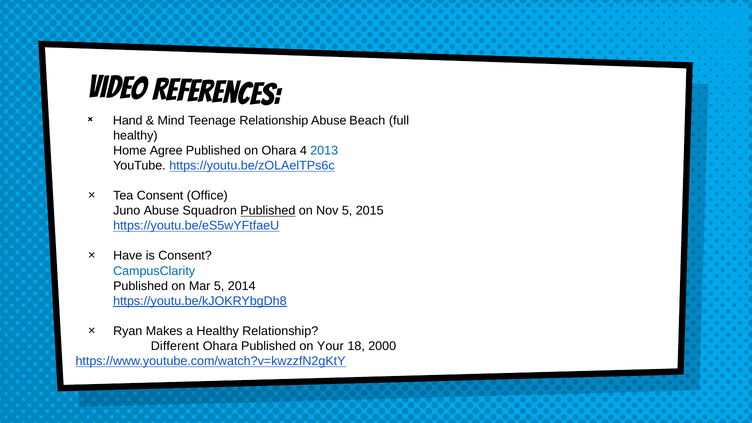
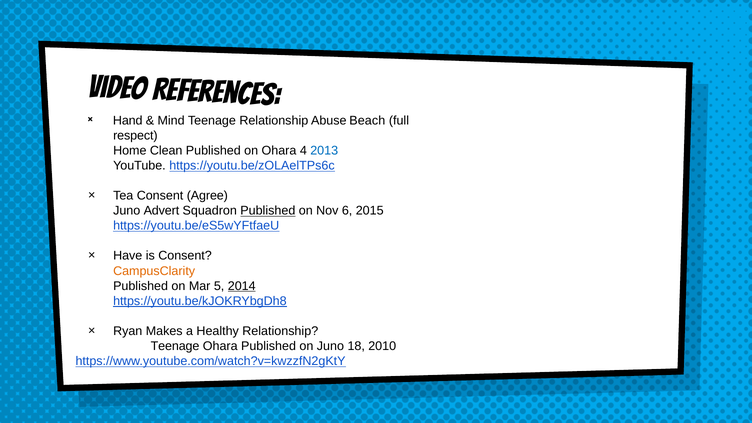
healthy: healthy -> respect (135, 136)
Agree: Agree -> Clean (166, 151)
Office: Office -> Agree (207, 196)
Juno Abuse: Abuse -> Advert (161, 211)
Nov 5: 5 -> 6 (347, 211)
CampusClarity colour: blue -> orange (154, 271)
2014 underline: none -> present (242, 286)
Different: Different -> Teenage (175, 346)
on Your: Your -> Juno (330, 346)
2000: 2000 -> 2010 (382, 346)
